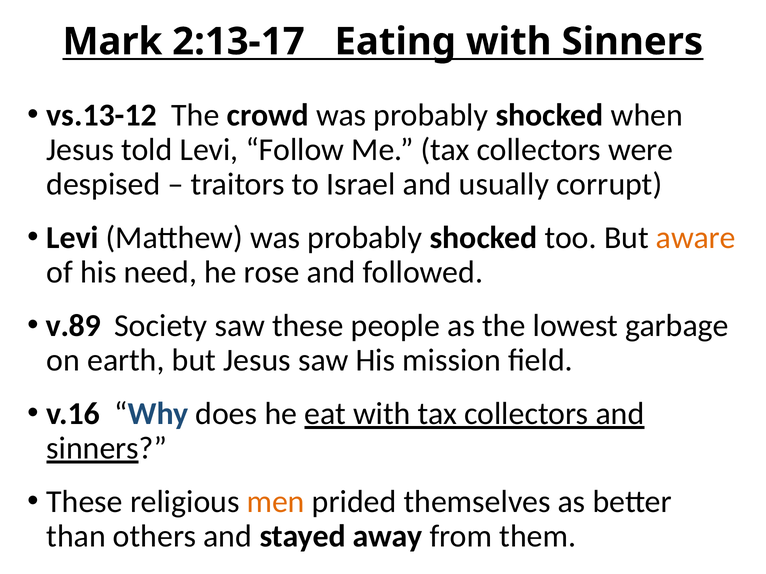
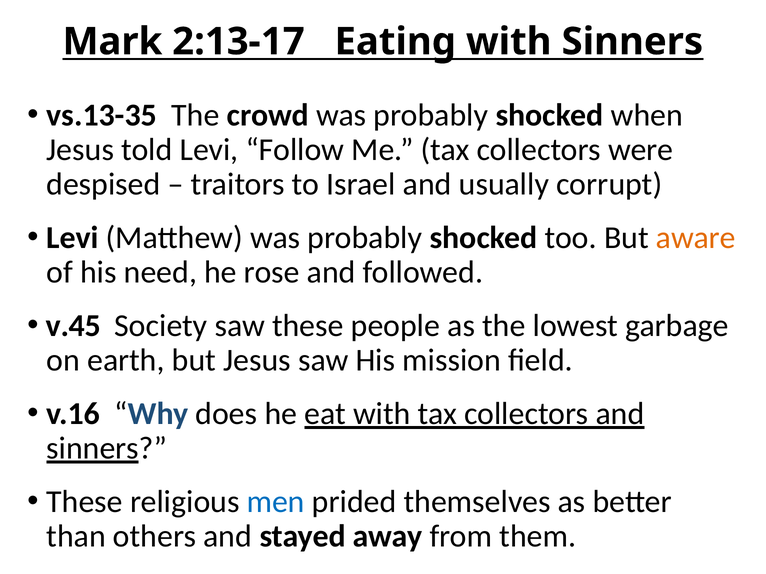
vs.13-12: vs.13-12 -> vs.13-35 (102, 115)
v.89: v.89 -> v.45 (73, 326)
men colour: orange -> blue (276, 502)
